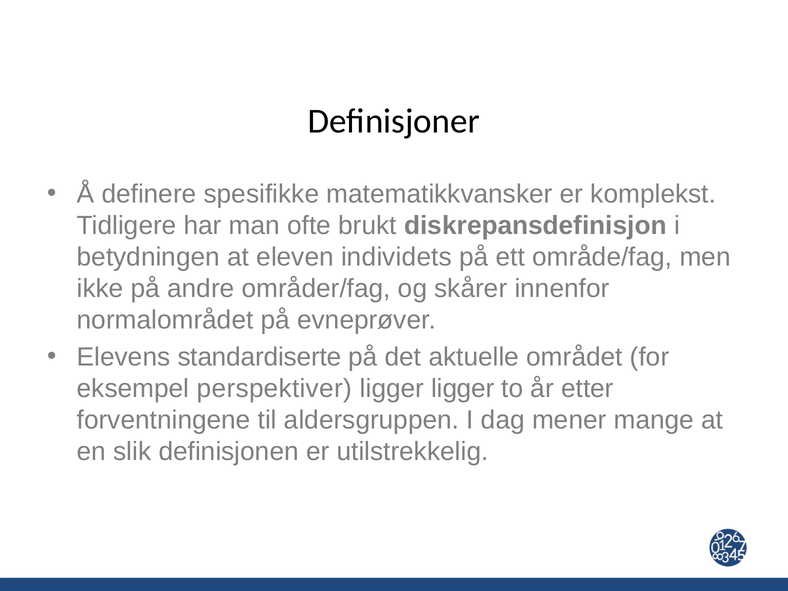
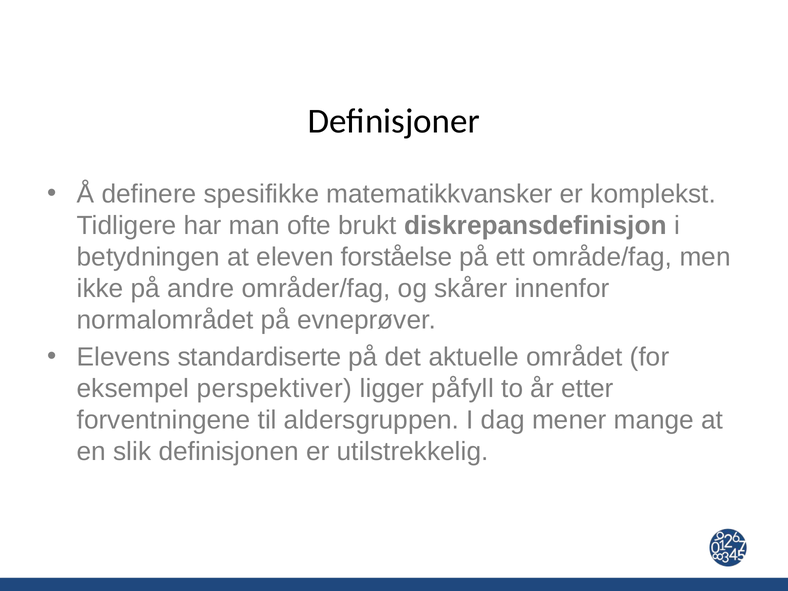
individets: individets -> forståelse (397, 257)
ligger ligger: ligger -> påfyll (463, 388)
